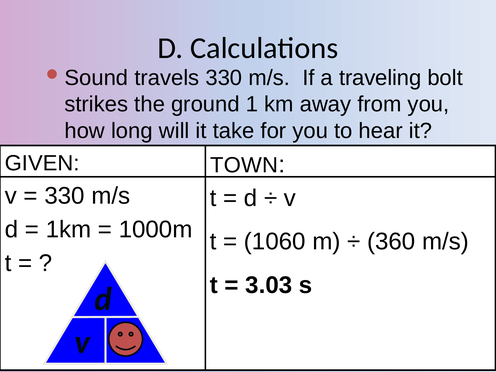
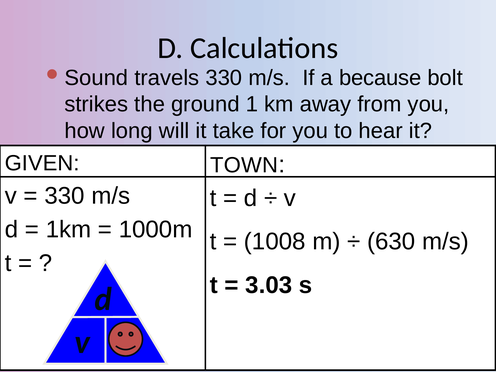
traveling: traveling -> because (380, 78)
1060: 1060 -> 1008 (275, 242)
360: 360 -> 630 (391, 242)
